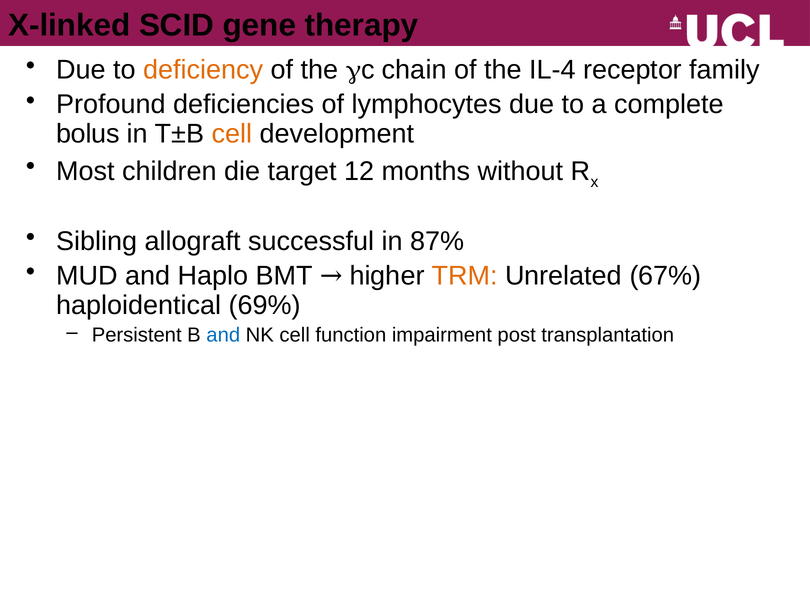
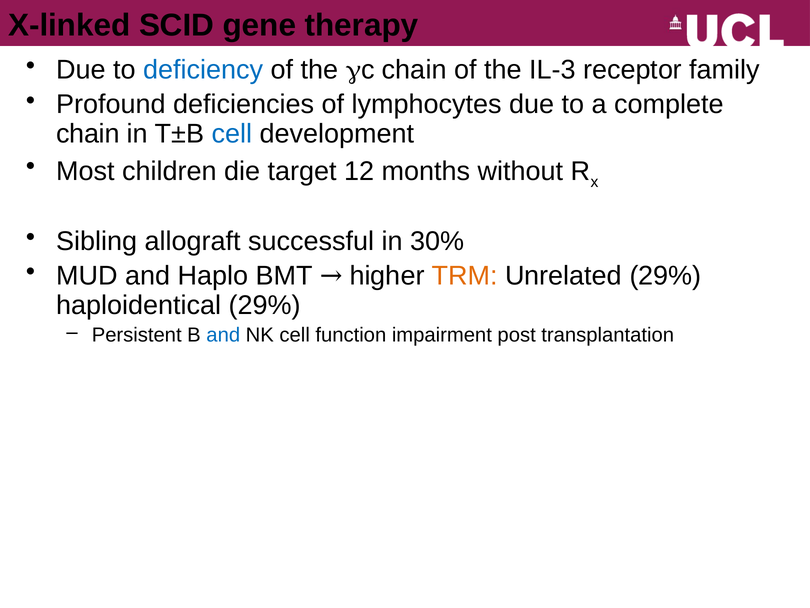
deficiency colour: orange -> blue (203, 70)
IL-4: IL-4 -> IL-3 (552, 70)
bolus: bolus -> chain (88, 134)
cell colour: orange -> blue (232, 134)
87%: 87% -> 30% (437, 241)
Unrelated 67%: 67% -> 29% (665, 276)
haploidentical 69%: 69% -> 29% (265, 305)
